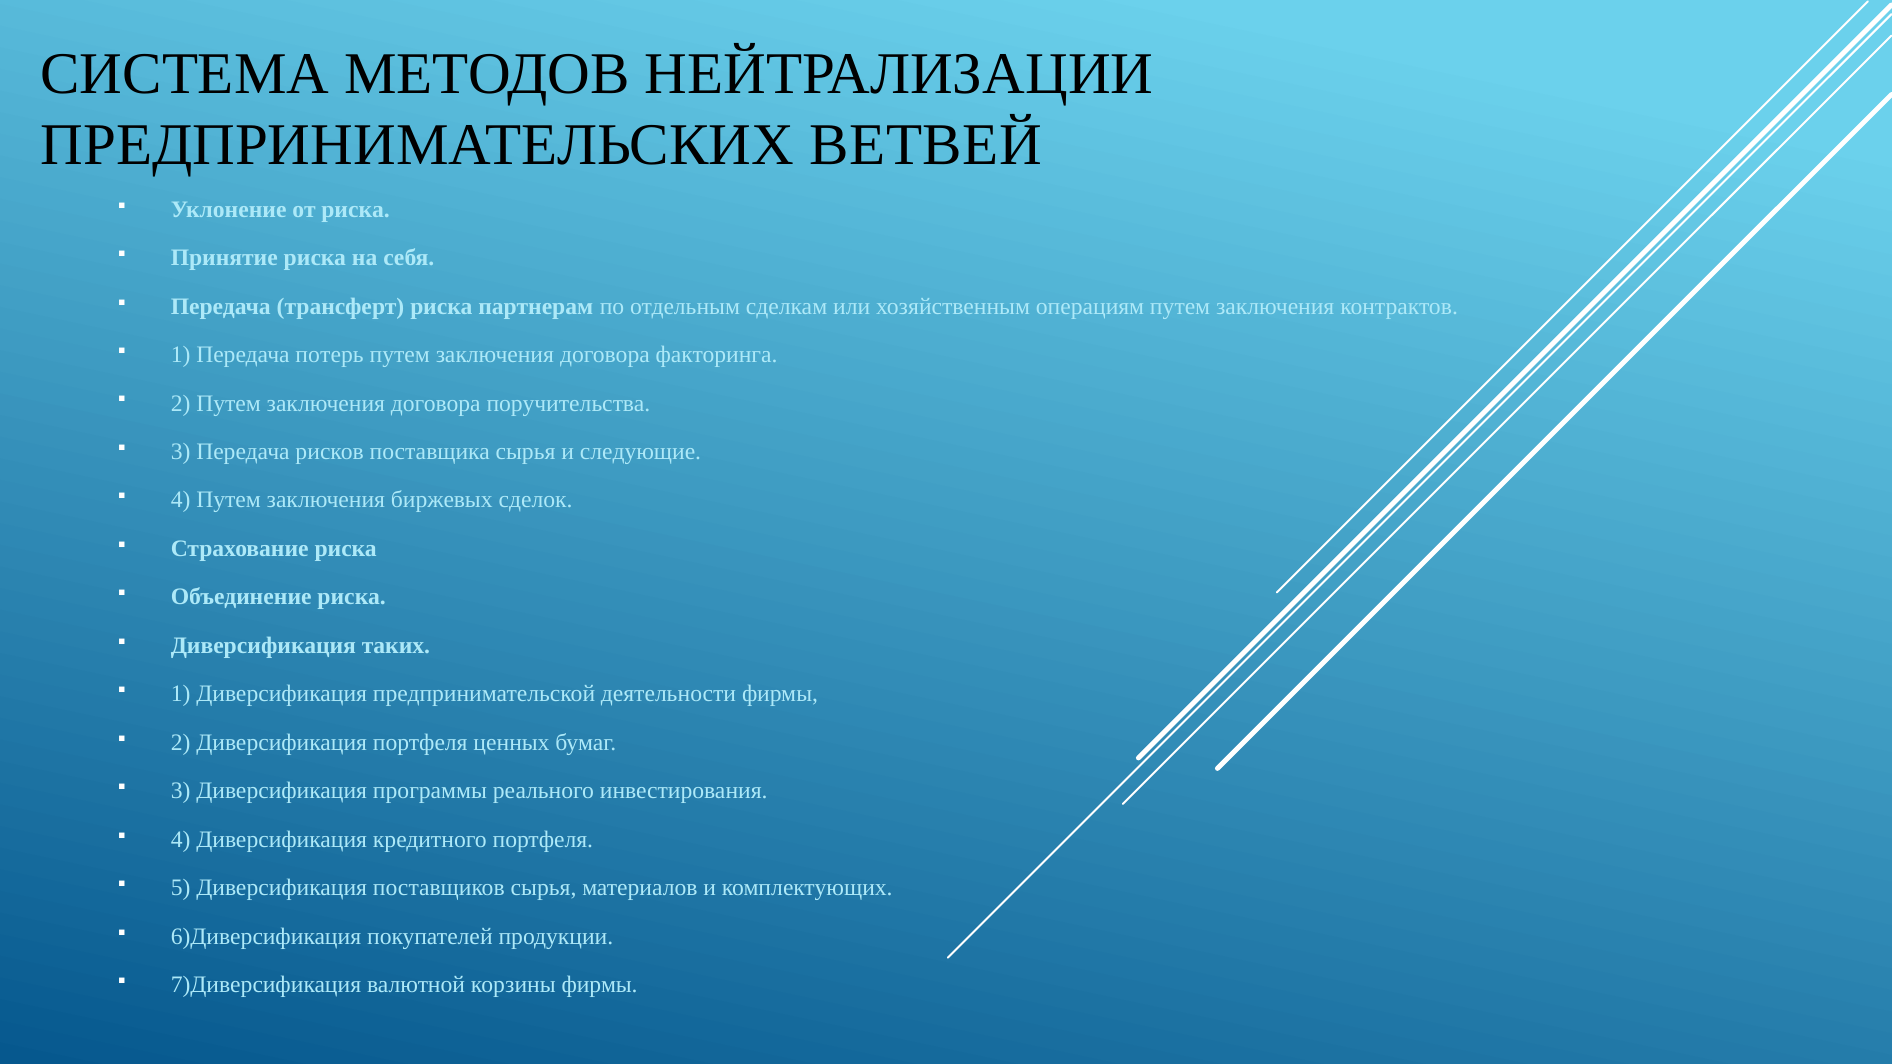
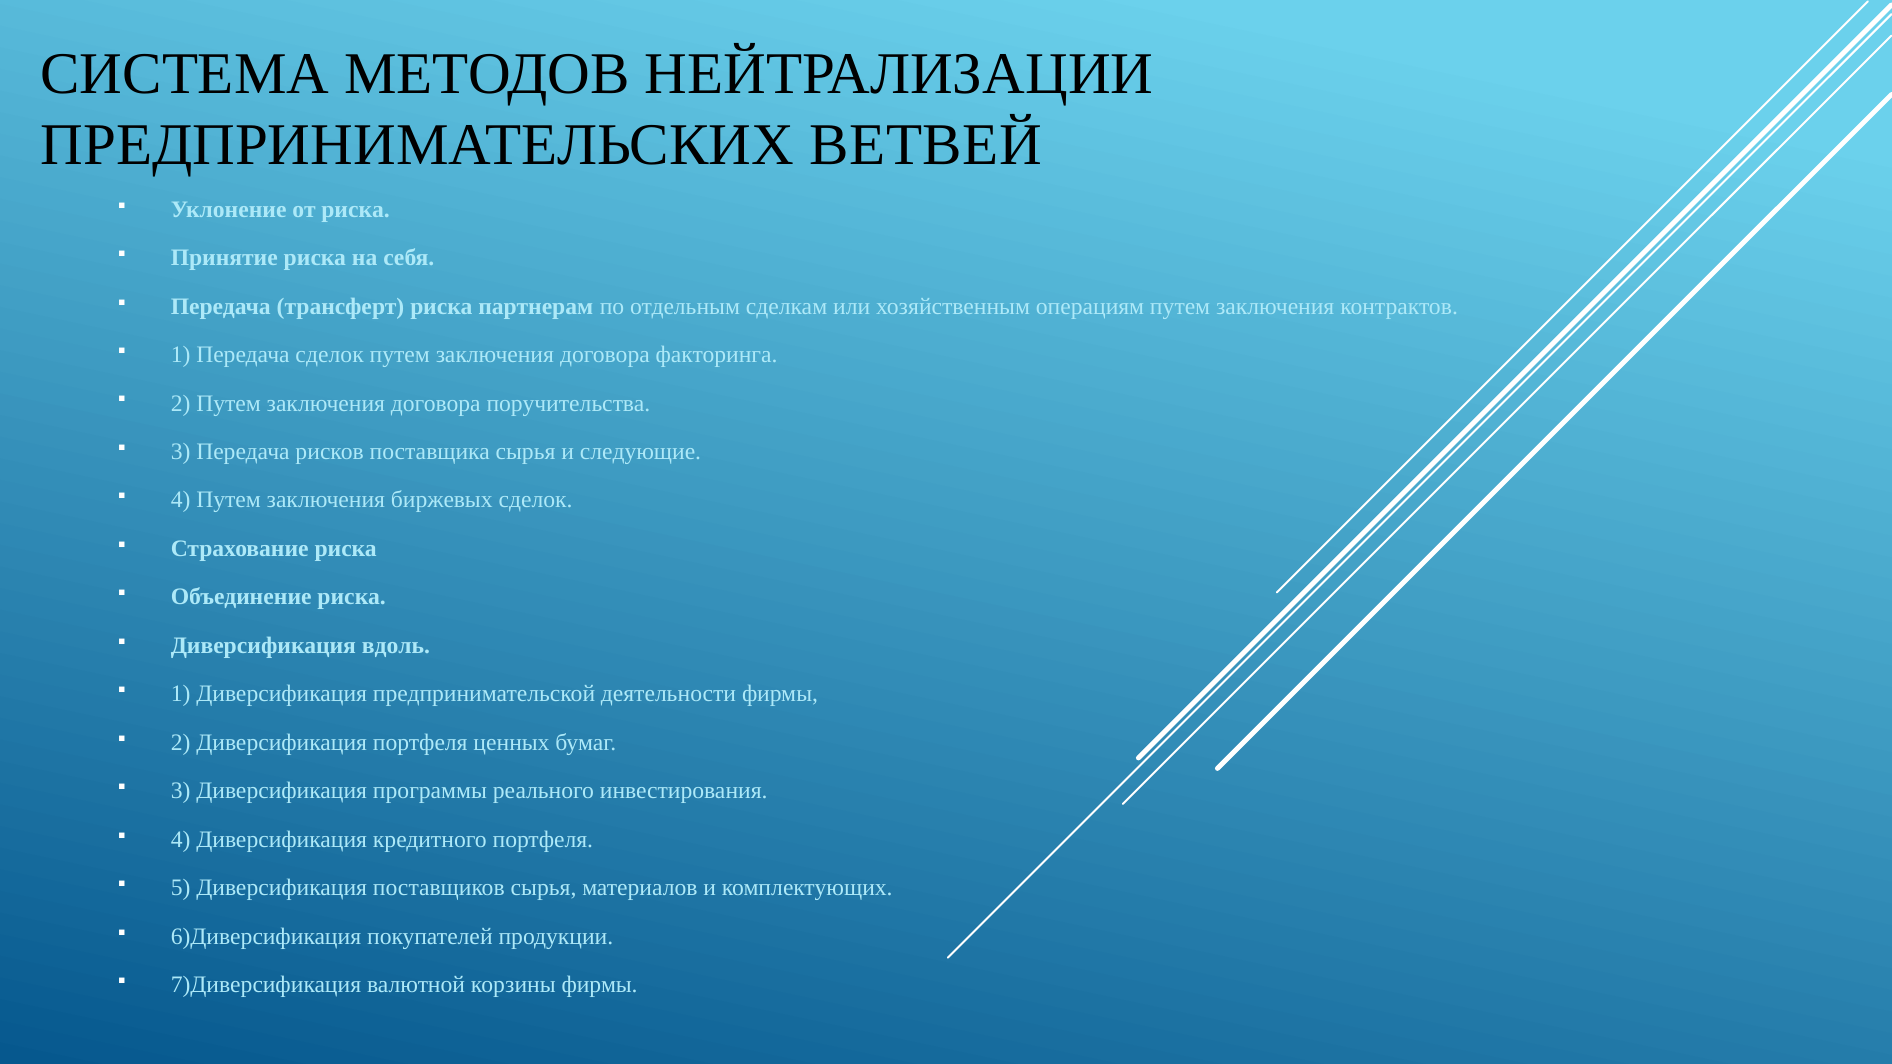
Передача потерь: потерь -> сделок (330, 355)
таких: таких -> вдоль (396, 646)
